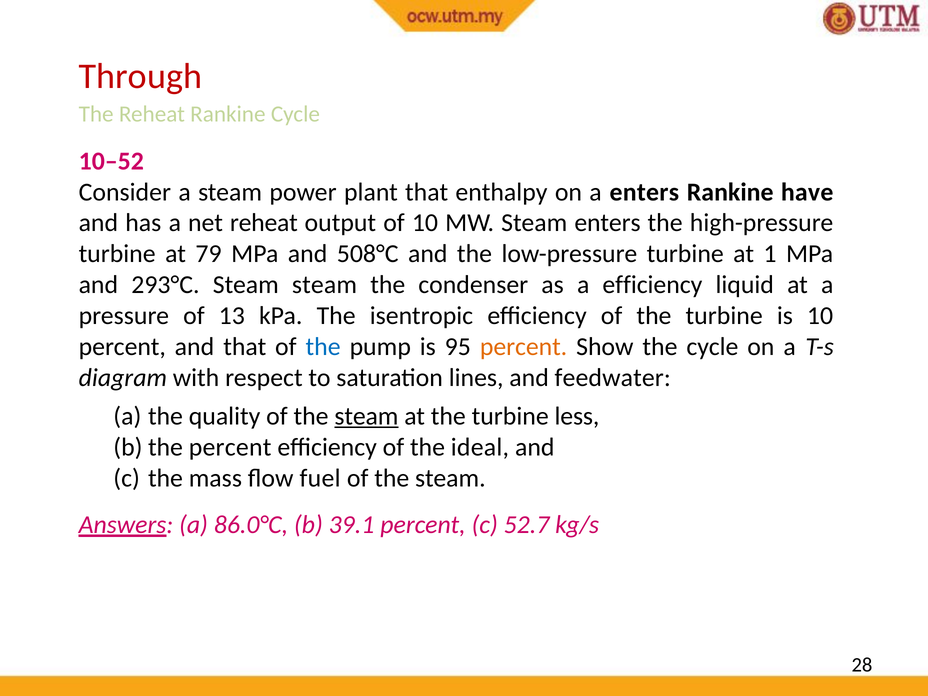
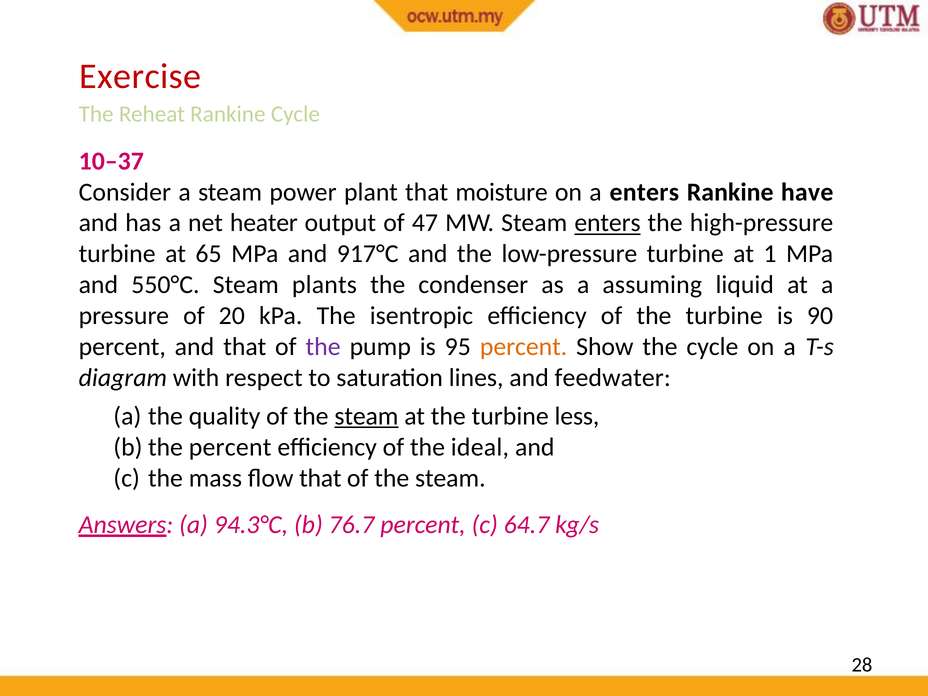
Through: Through -> Exercise (140, 76)
10–52: 10–52 -> 10–37 (111, 161)
enthalpy: enthalpy -> moisture (502, 192)
net reheat: reheat -> heater (264, 223)
of 10: 10 -> 47 (425, 223)
enters underline: none -> present (607, 223)
79: 79 -> 65 (209, 254)
508°C: 508°C -> 917°C (368, 254)
293°C: 293°C -> 550°C (165, 285)
Steam steam: steam -> plants (324, 285)
a efficiency: efficiency -> assuming (652, 285)
13: 13 -> 20 (232, 316)
is 10: 10 -> 90 (820, 316)
the colour: blue -> purple (323, 347)
flow fuel: fuel -> that (320, 478)
86.0°C: 86.0°C -> 94.3°C (251, 525)
39.1: 39.1 -> 76.7 (352, 525)
52.7: 52.7 -> 64.7 (527, 525)
